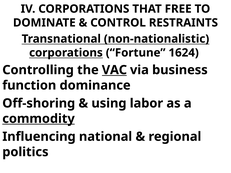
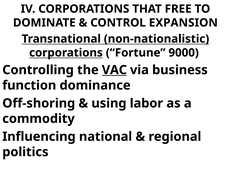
RESTRAINTS: RESTRAINTS -> EXPANSION (183, 23)
1624: 1624 -> 9000 (184, 53)
commodity underline: present -> none (39, 119)
